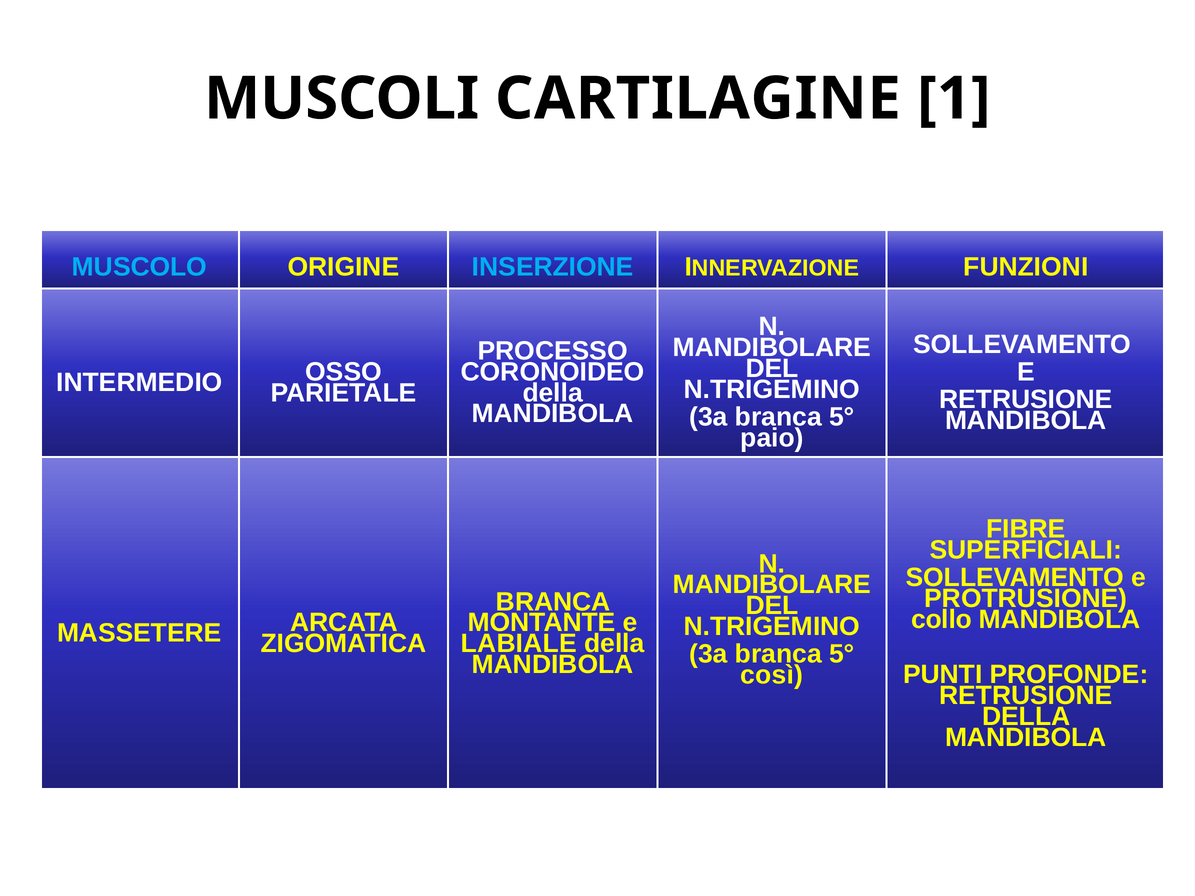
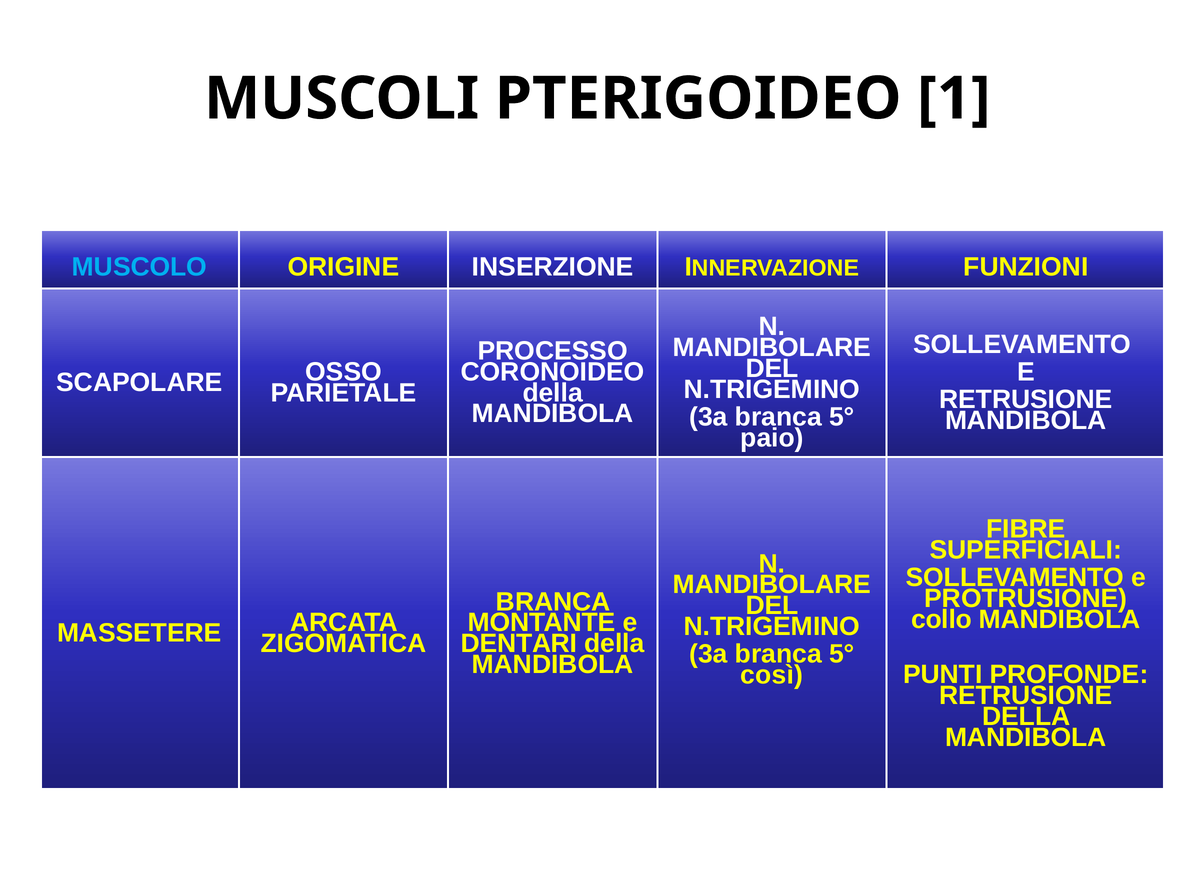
CARTILAGINE: CARTILAGINE -> PTERIGOIDEO (698, 99)
INSERZIONE colour: light blue -> white (553, 267)
INTERMEDIO: INTERMEDIO -> SCAPOLARE (139, 382)
LABIALE: LABIALE -> DENTARI (519, 644)
